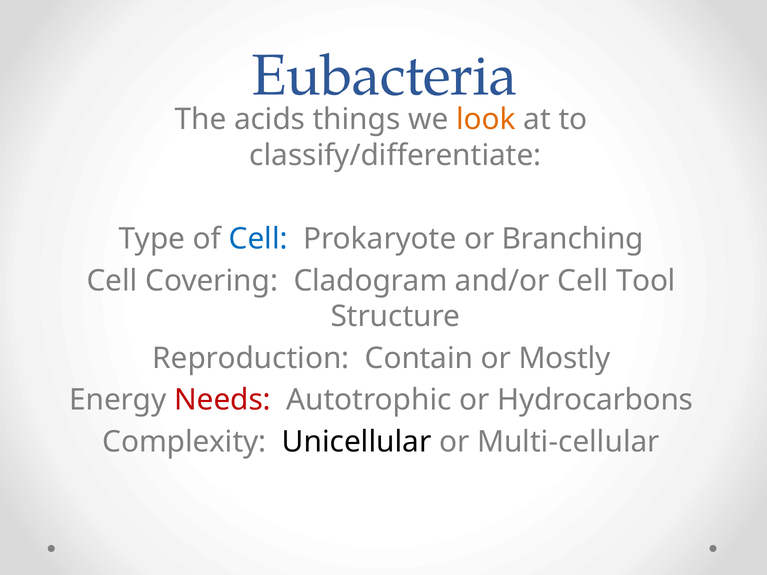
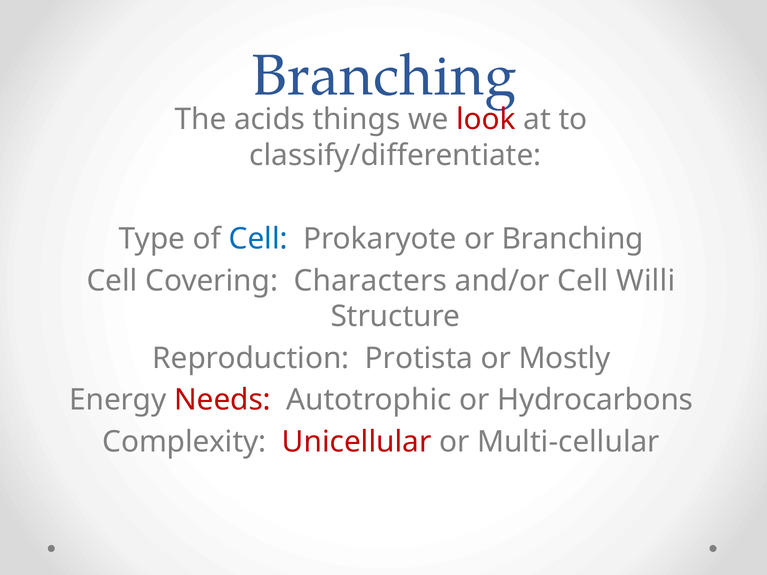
Eubacteria: Eubacteria -> Branching (384, 76)
look colour: orange -> red (486, 120)
Cladogram: Cladogram -> Characters (370, 281)
Tool: Tool -> Willi (646, 281)
Contain: Contain -> Protista (419, 358)
Unicellular colour: black -> red (357, 442)
